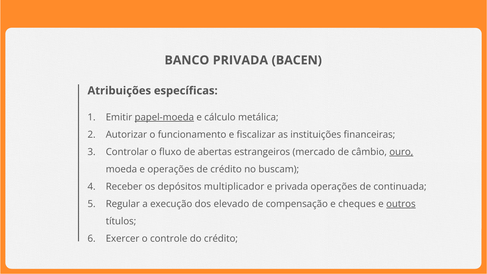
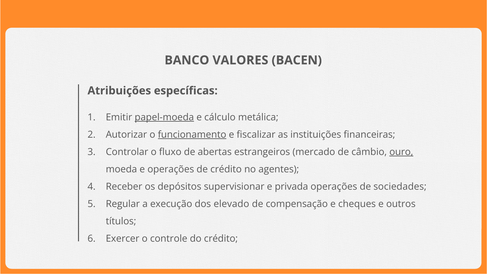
BANCO PRIVADA: PRIVADA -> VALORES (240, 60)
funcionamento underline: none -> present (192, 135)
buscam: buscam -> agentes (279, 169)
multiplicador: multiplicador -> supervisionar (234, 187)
continuada: continuada -> sociedades (400, 187)
outros underline: present -> none (401, 204)
